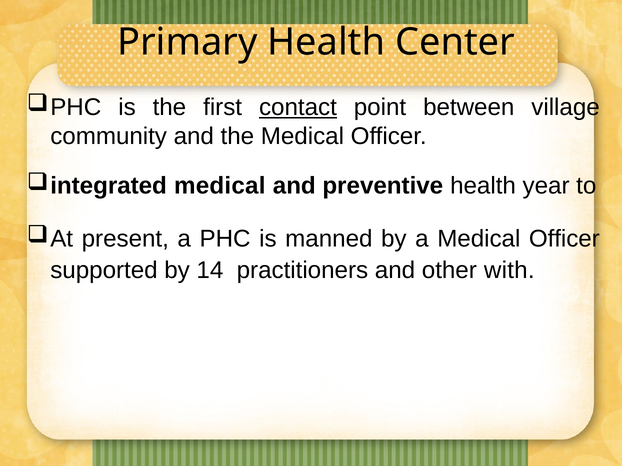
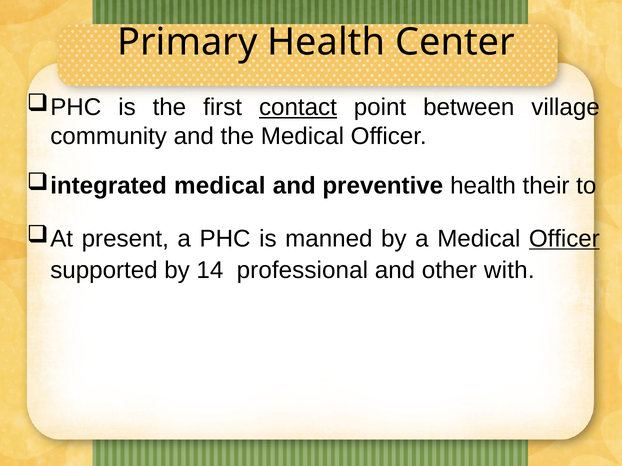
year: year -> their (546, 186)
Officer underline: none -> present (564, 239)
practitioners: practitioners -> professional (302, 271)
